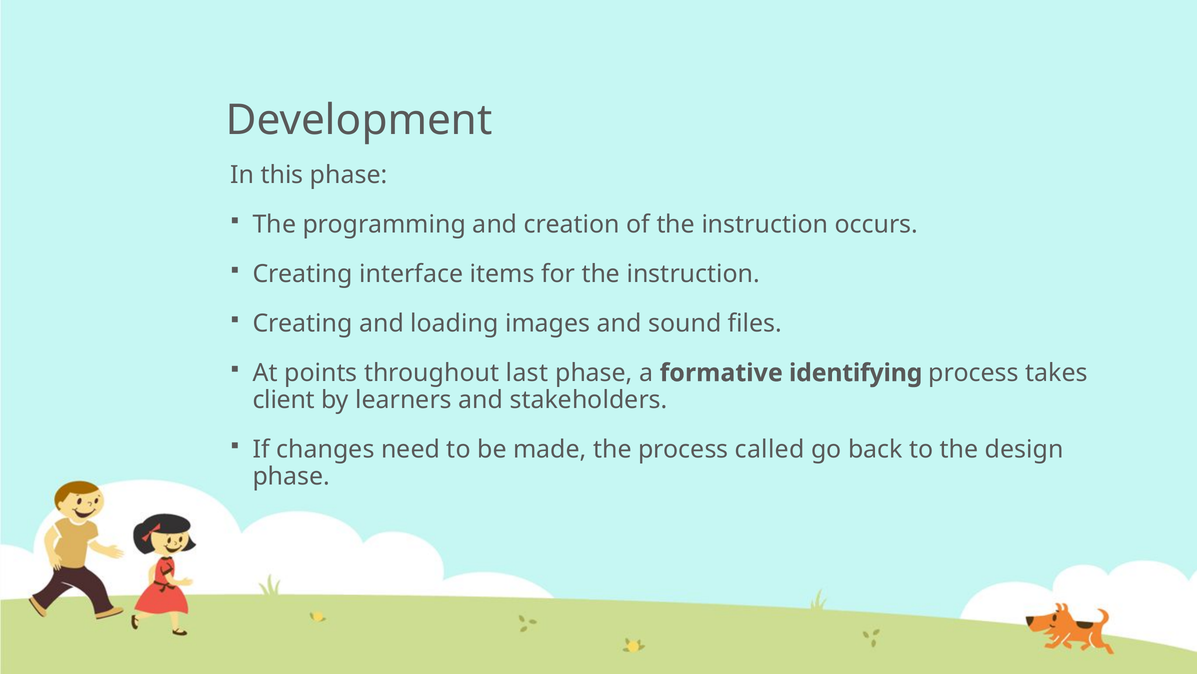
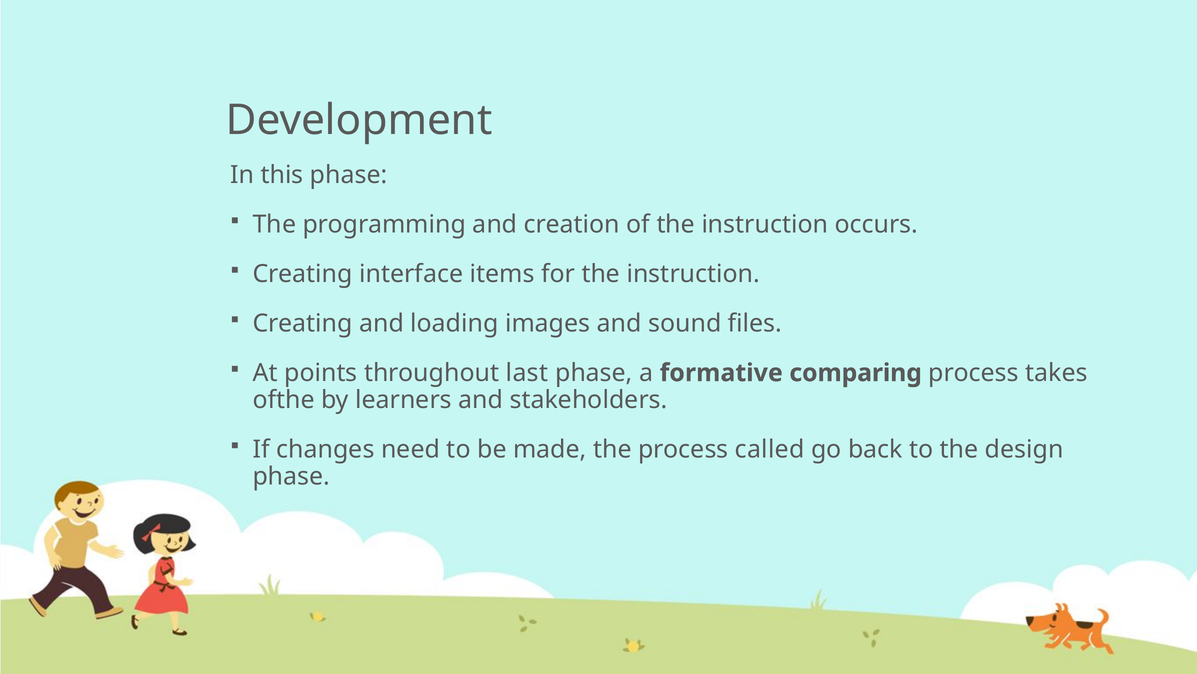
identifying: identifying -> comparing (856, 373)
client: client -> ofthe (284, 400)
